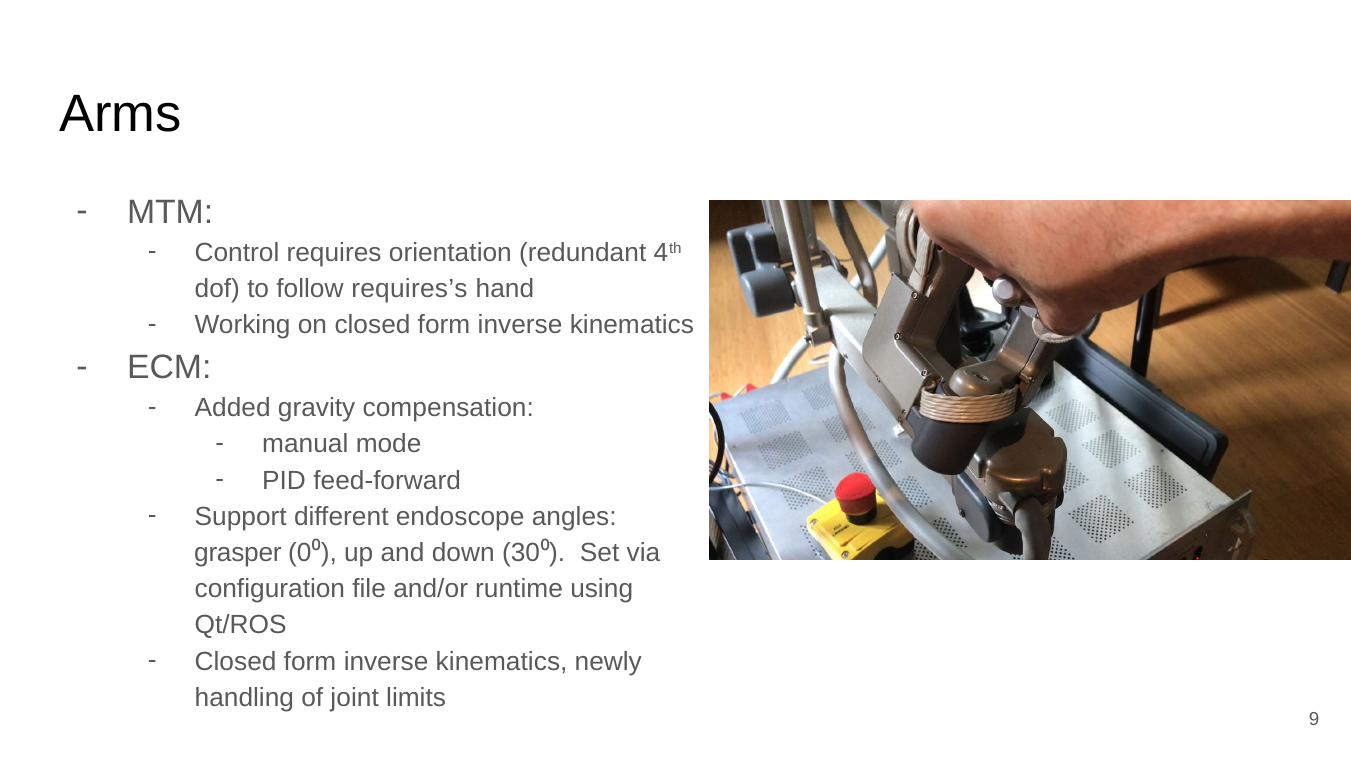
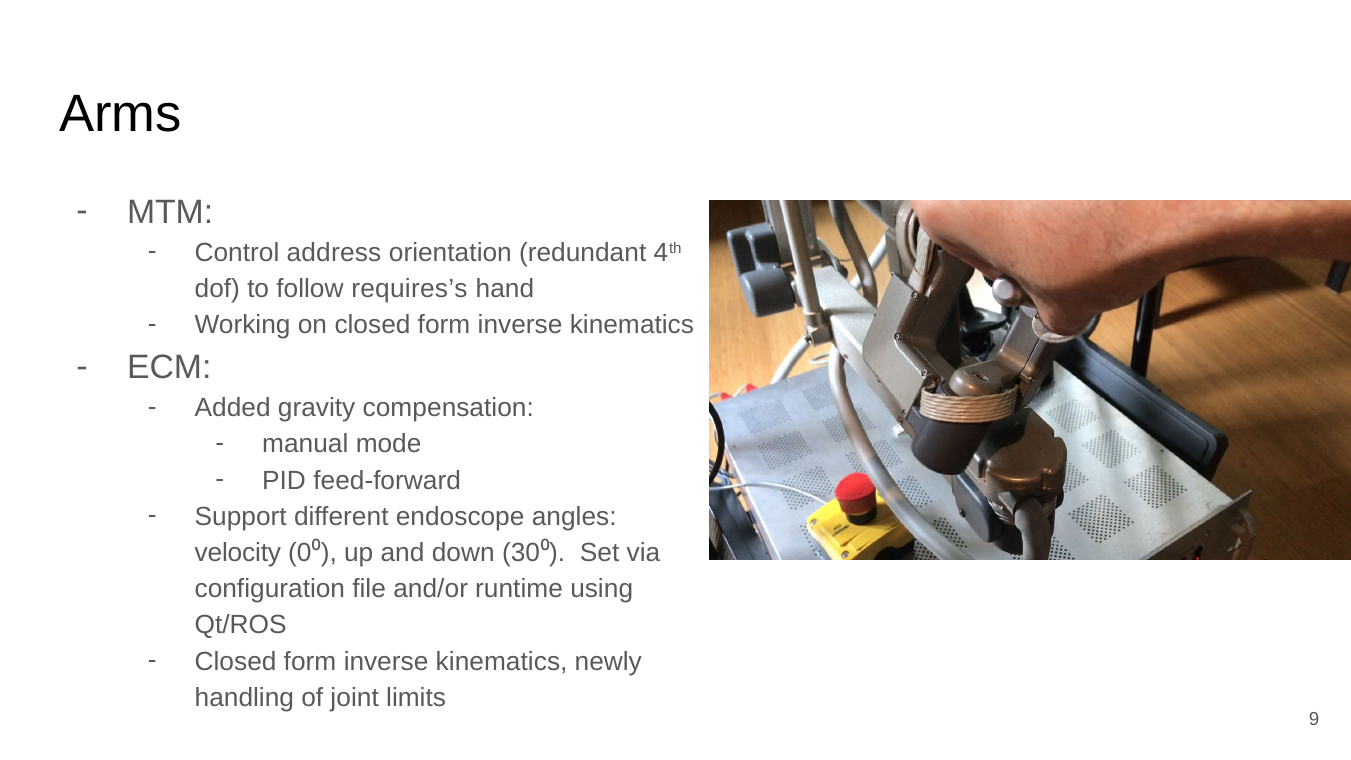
requires: requires -> address (334, 253)
grasper: grasper -> velocity (238, 553)
